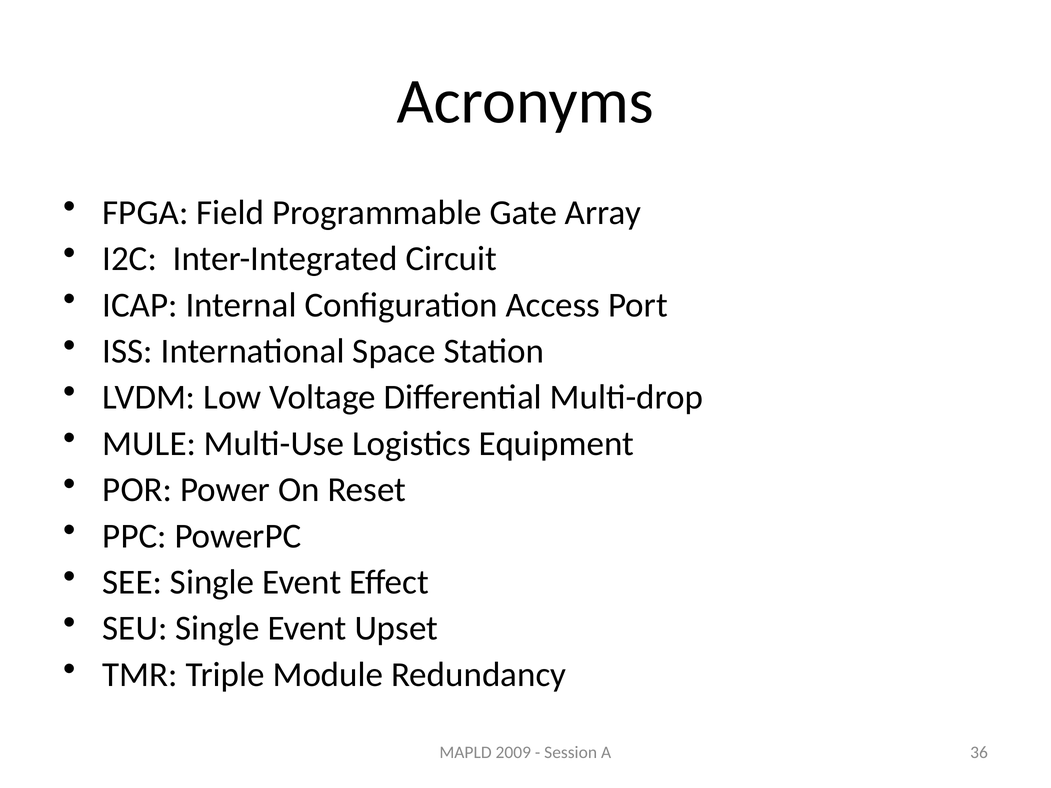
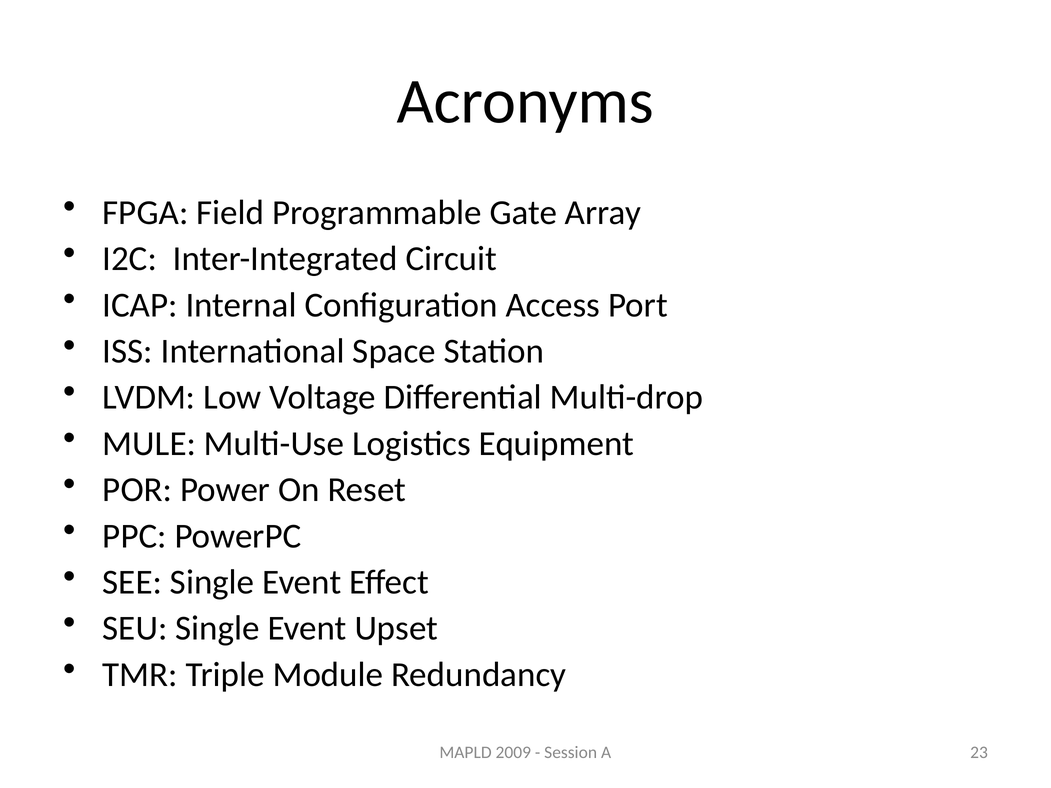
36: 36 -> 23 (979, 753)
